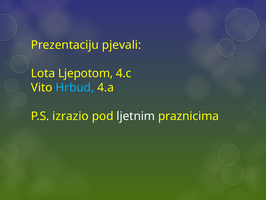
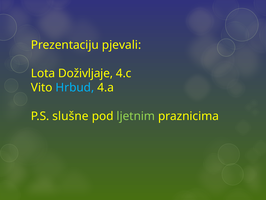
Ljepotom: Ljepotom -> Doživljaje (86, 73)
izrazio: izrazio -> slušne (71, 116)
ljetnim colour: white -> light green (136, 116)
